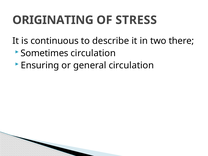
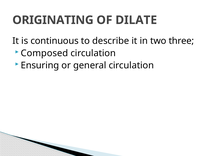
STRESS: STRESS -> DILATE (136, 20)
there: there -> three (181, 41)
Sometimes: Sometimes -> Composed (44, 53)
